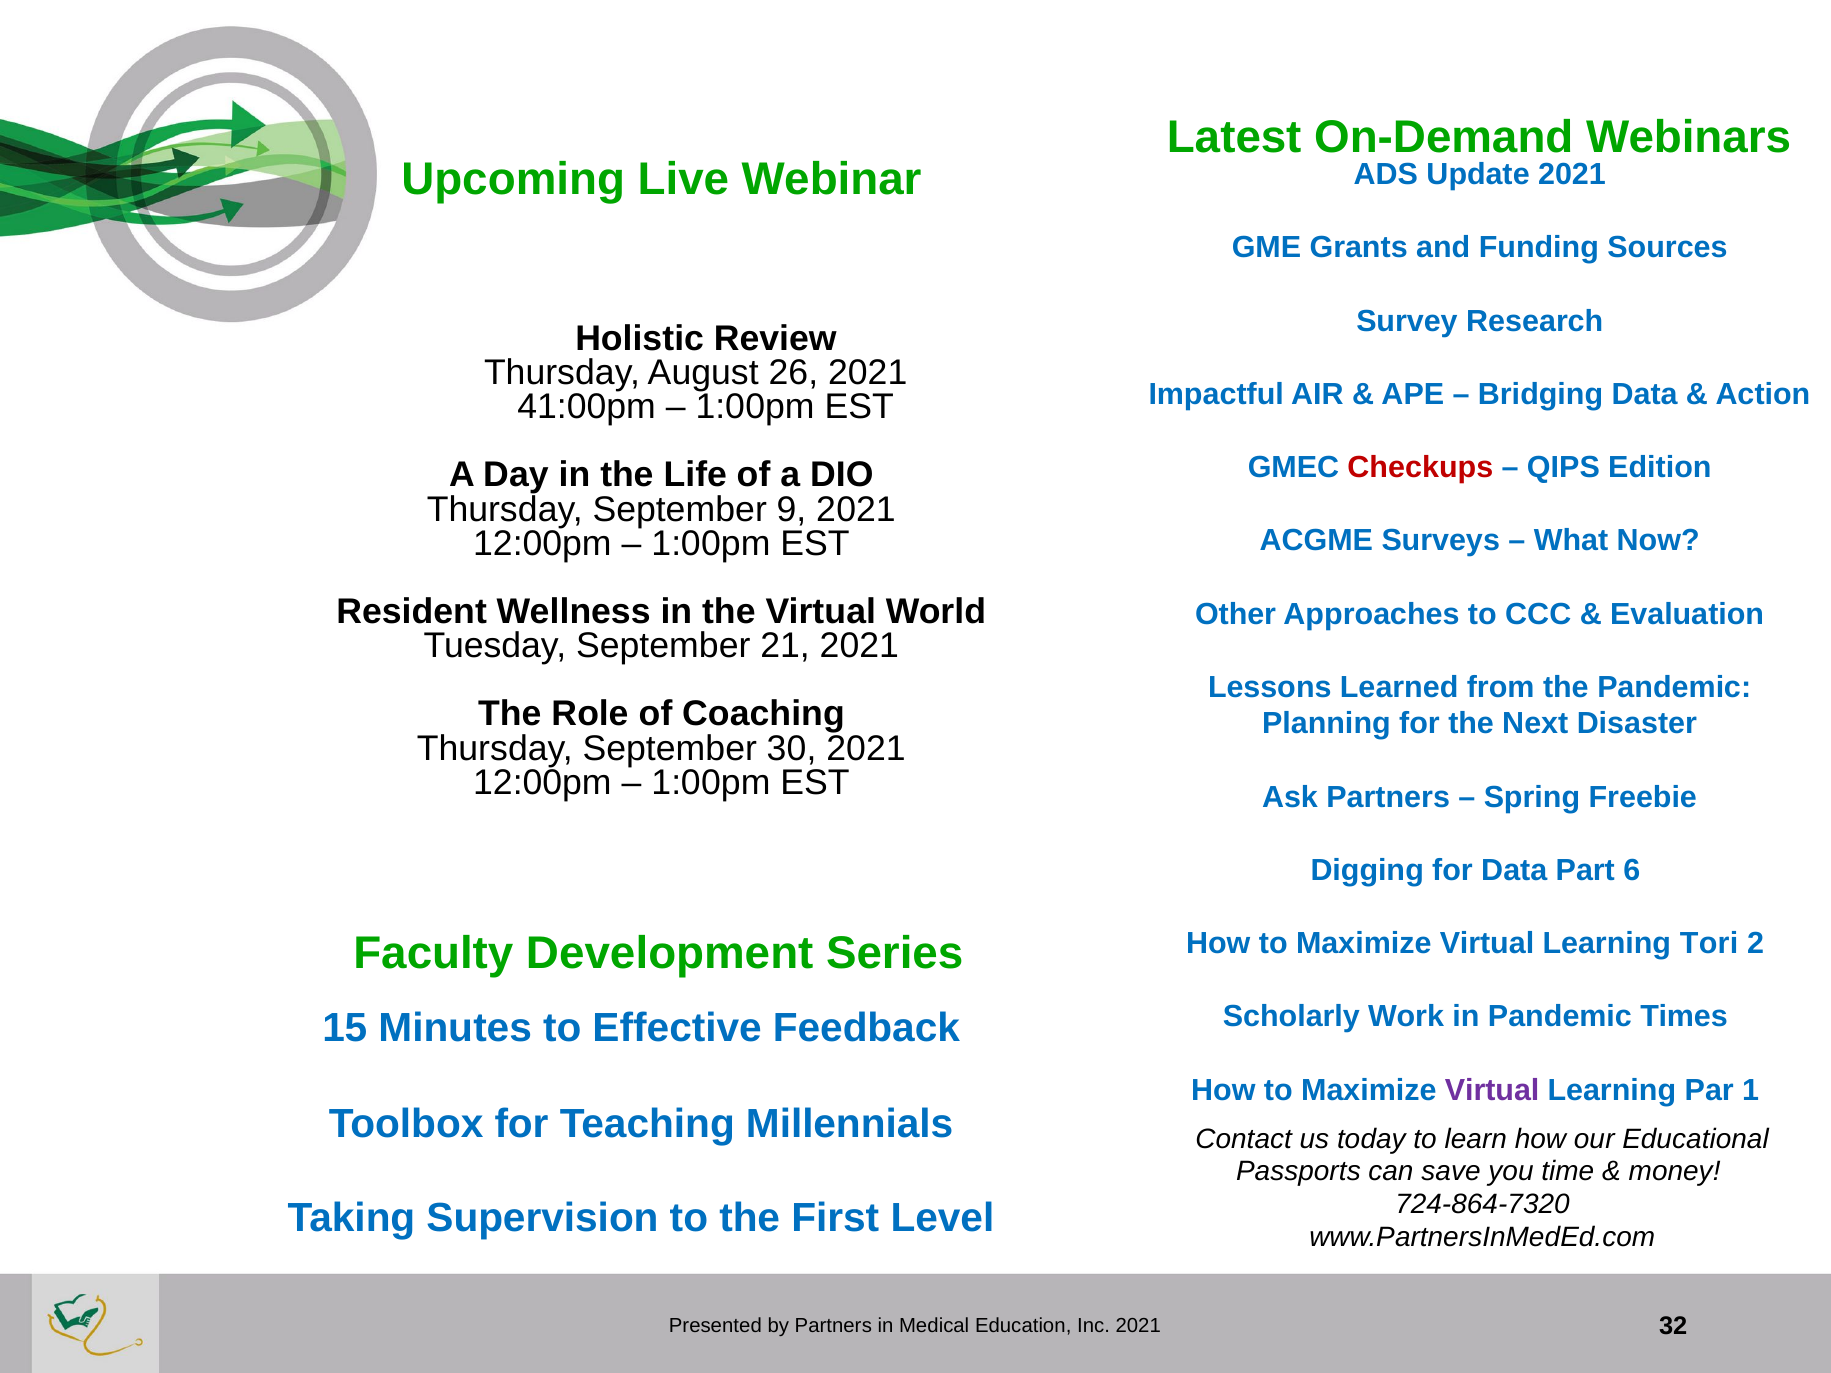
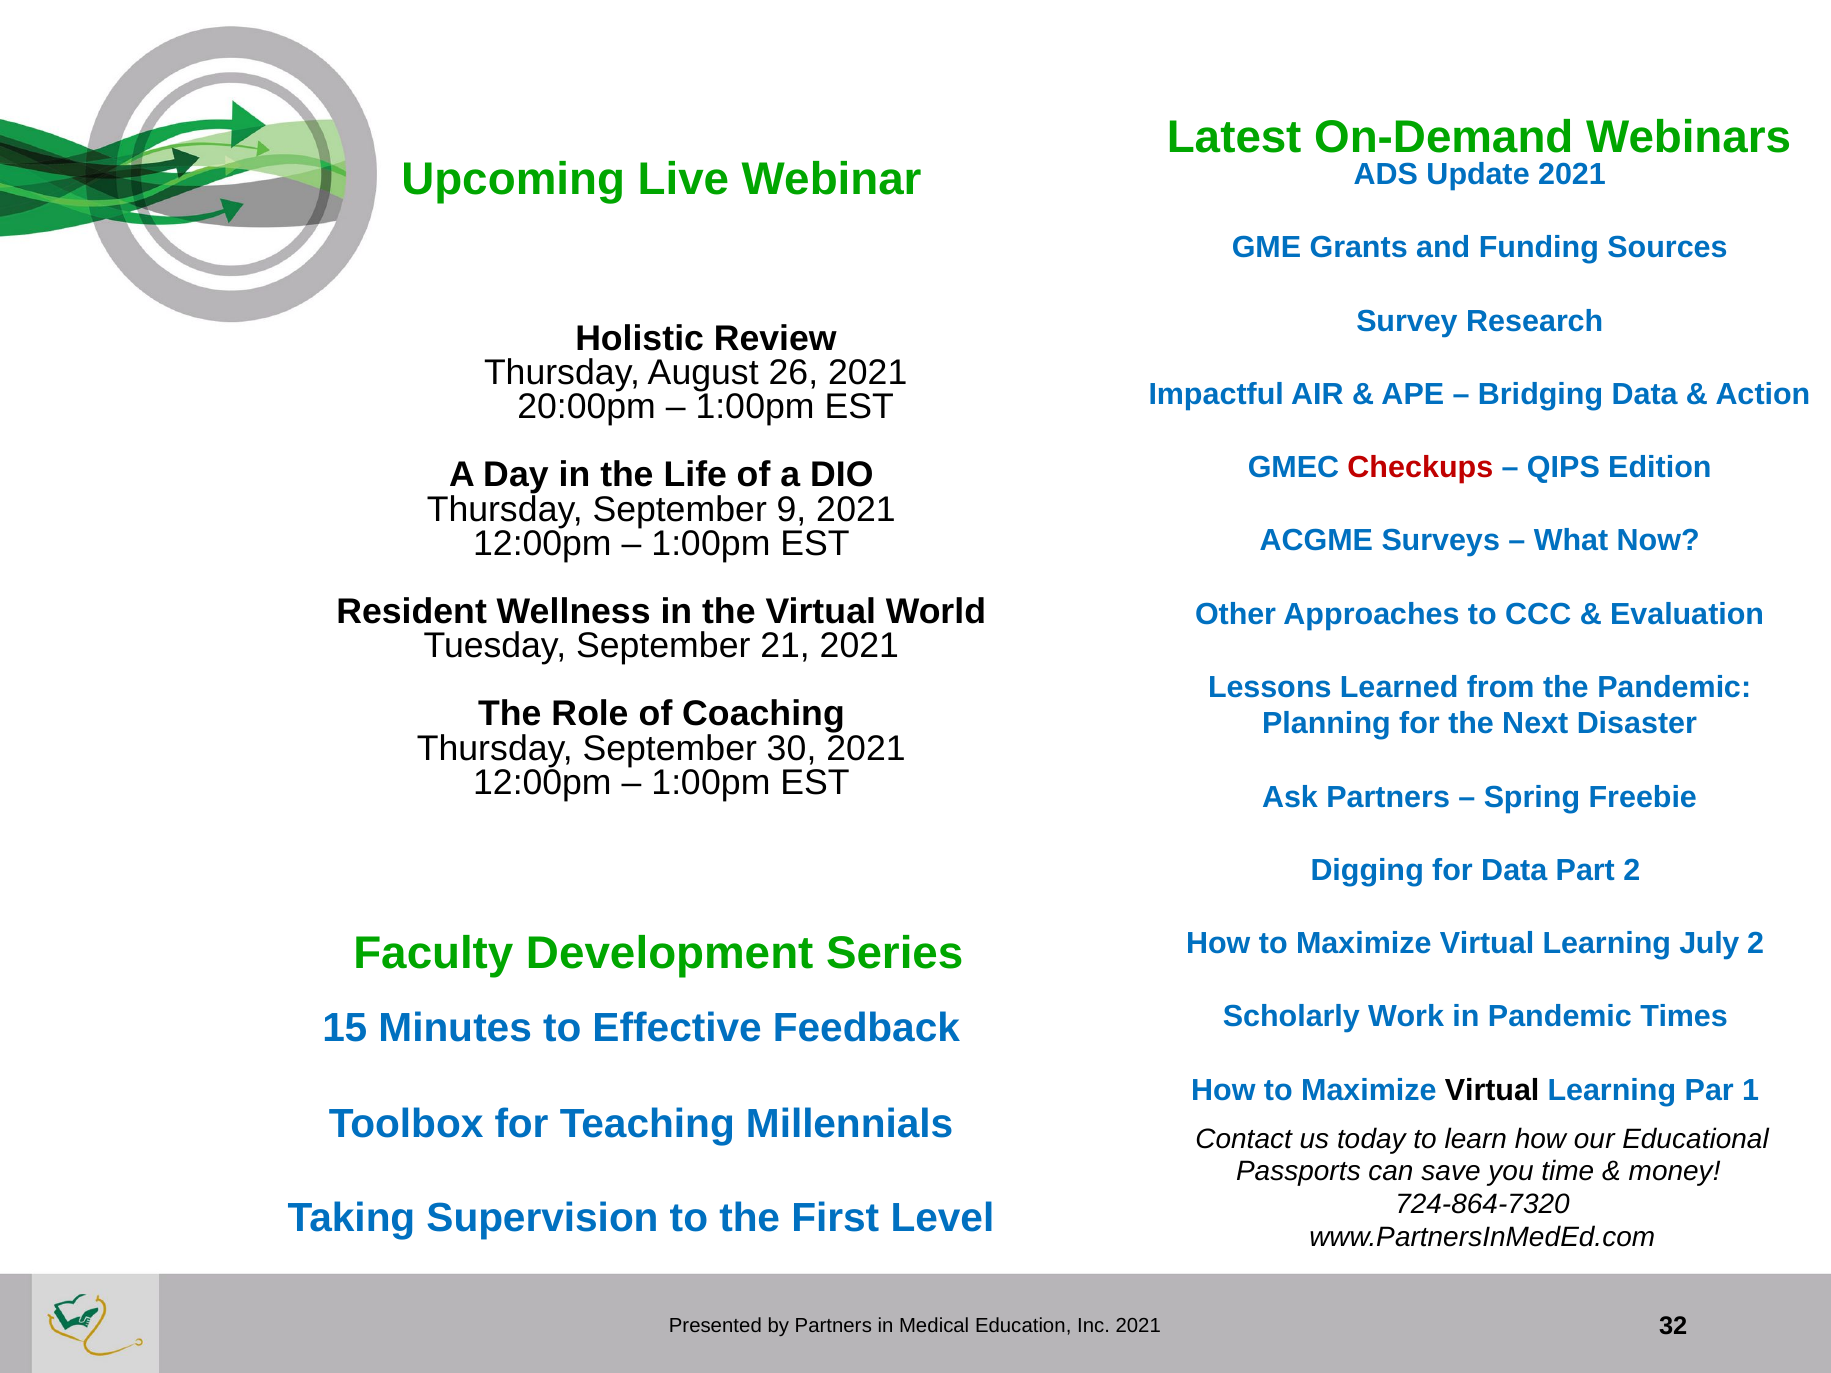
41:00pm: 41:00pm -> 20:00pm (587, 407)
Part 6: 6 -> 2 (1632, 870)
Tori: Tori -> July (1709, 944)
Virtual colour: purple -> black (1492, 1090)
